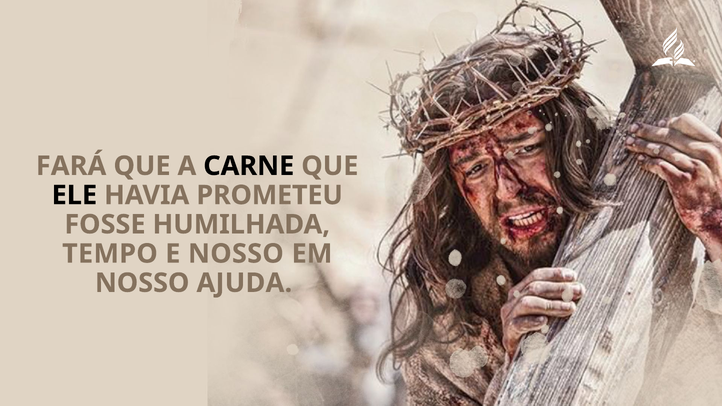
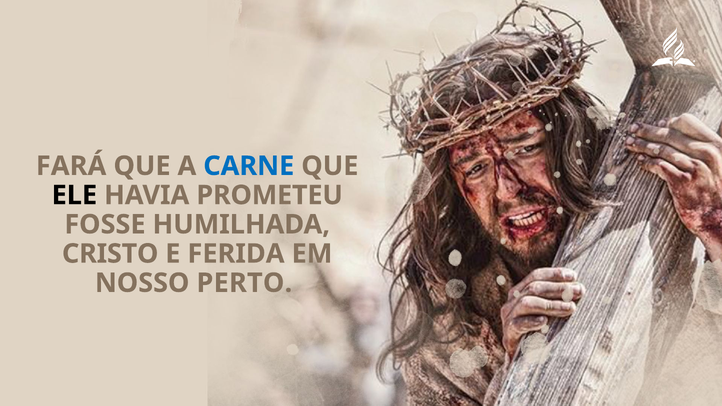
CARNE colour: black -> blue (249, 166)
TEMPO: TEMPO -> CRISTO (110, 254)
E NOSSO: NOSSO -> FERIDA (236, 254)
AJUDA: AJUDA -> PERTO (244, 283)
